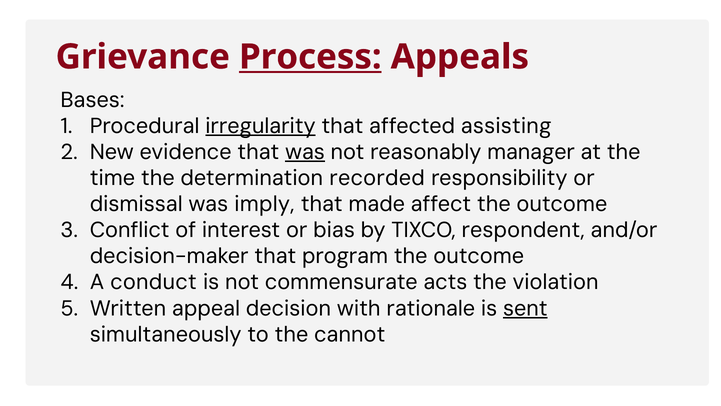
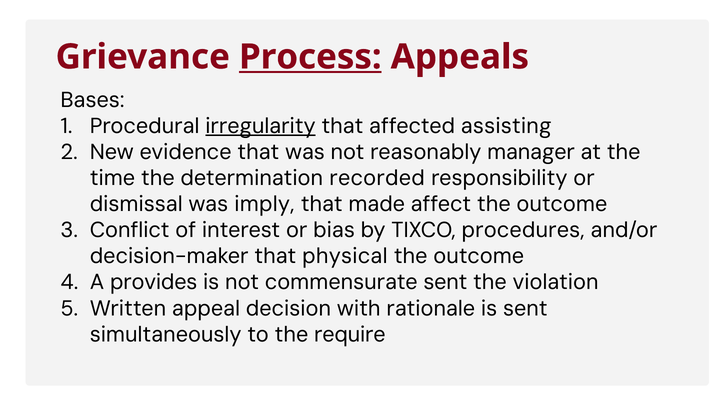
was underline: present -> none (305, 152)
respondent: respondent -> procedures (523, 230)
program: program -> physical (345, 256)
conduct: conduct -> provides (154, 282)
commensurate acts: acts -> sent (445, 282)
sent underline: present -> none (525, 308)
cannot: cannot -> require (350, 334)
